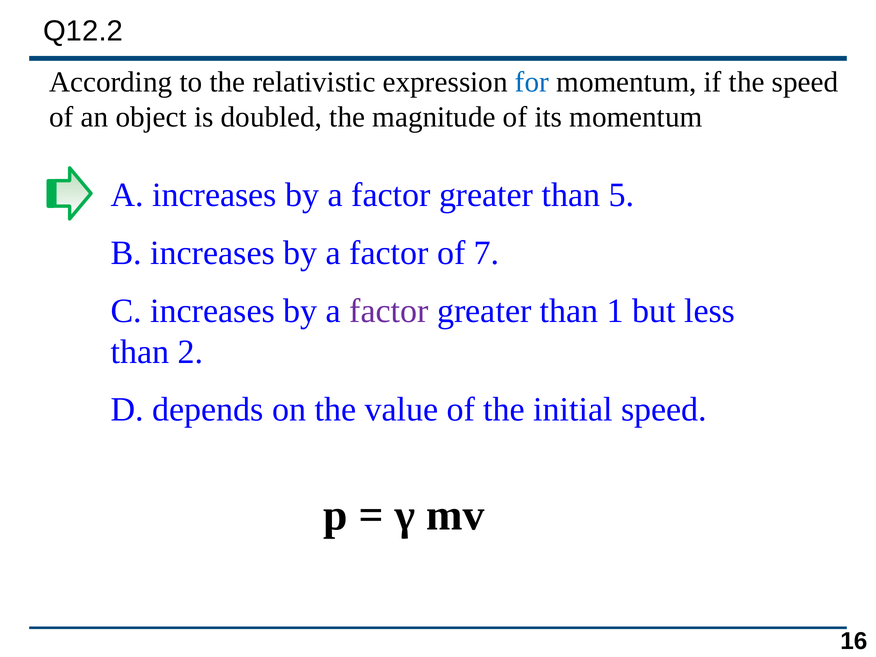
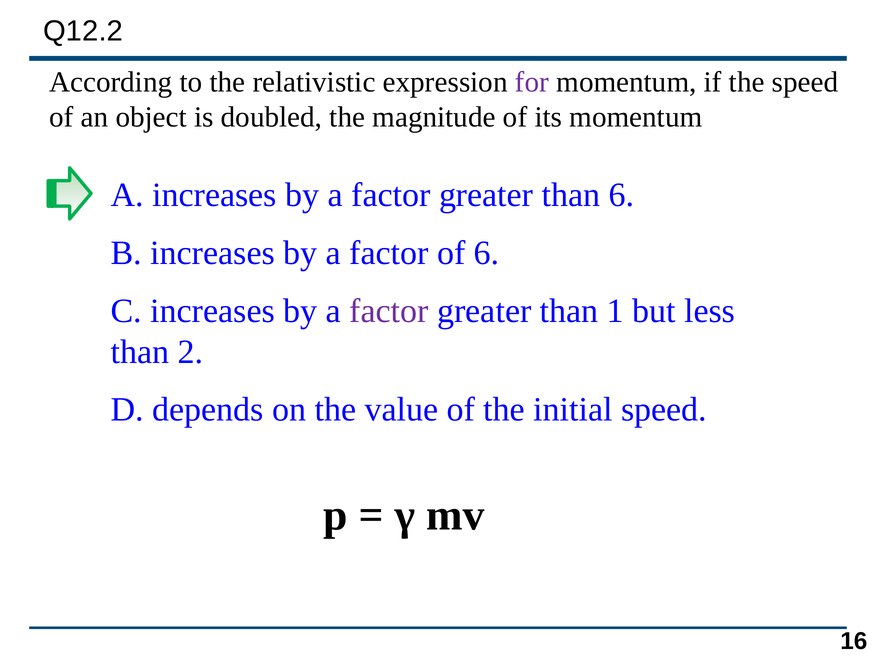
for colour: blue -> purple (532, 82)
than 5: 5 -> 6 (621, 195)
of 7: 7 -> 6 (487, 253)
